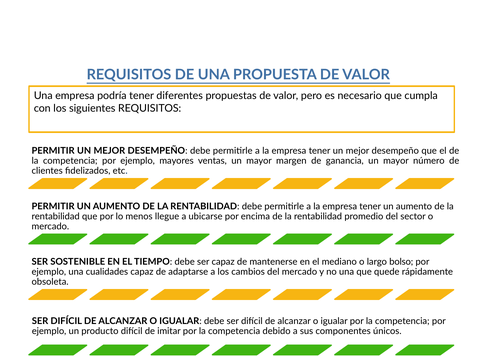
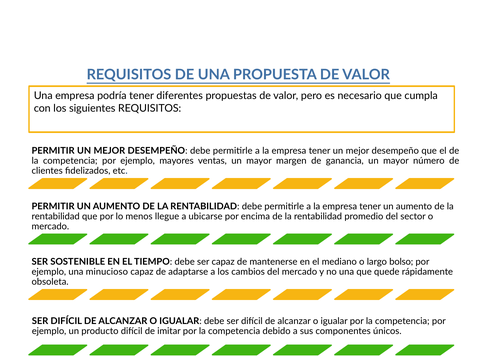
cualidades: cualidades -> minucioso (107, 272)
